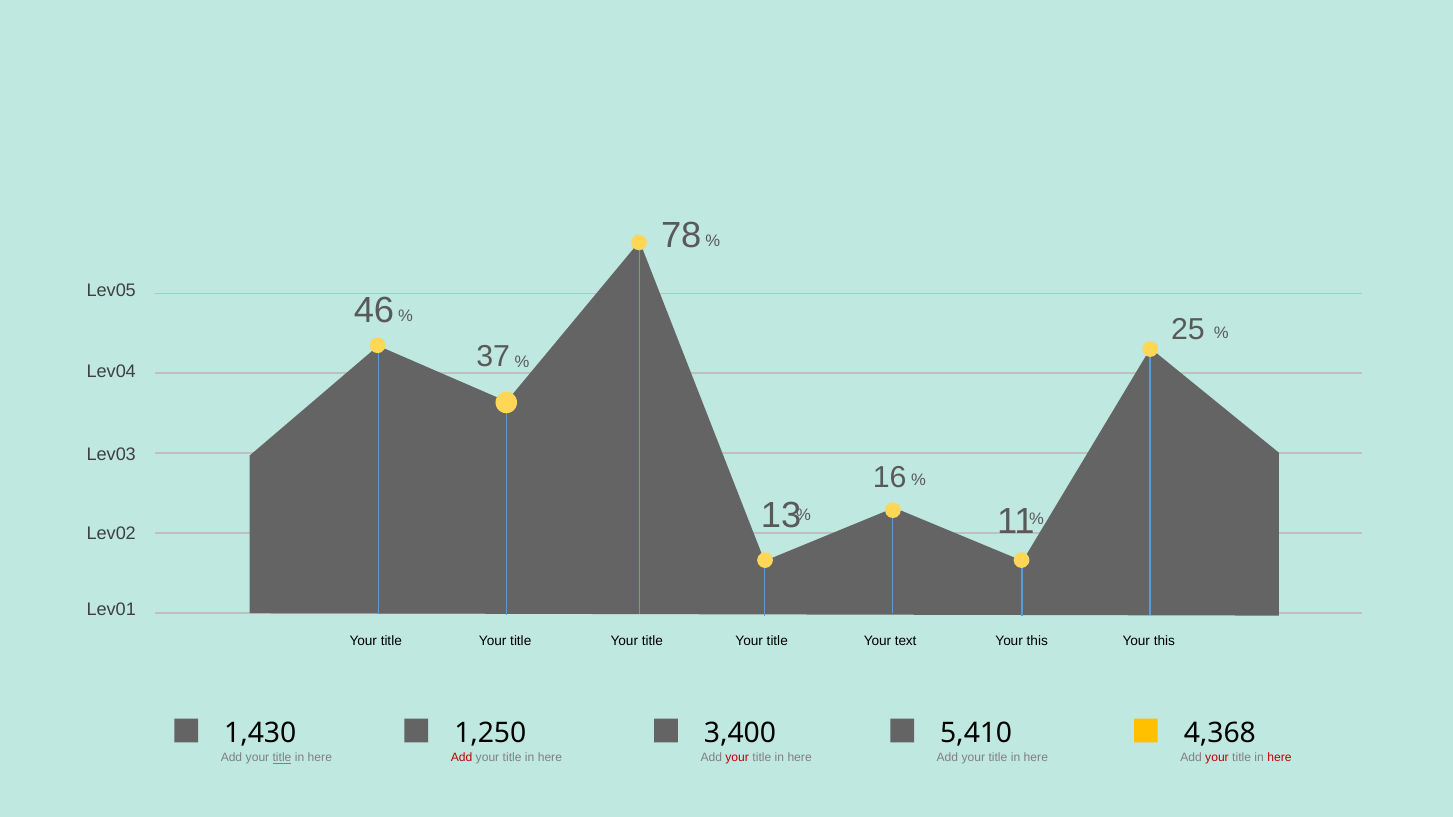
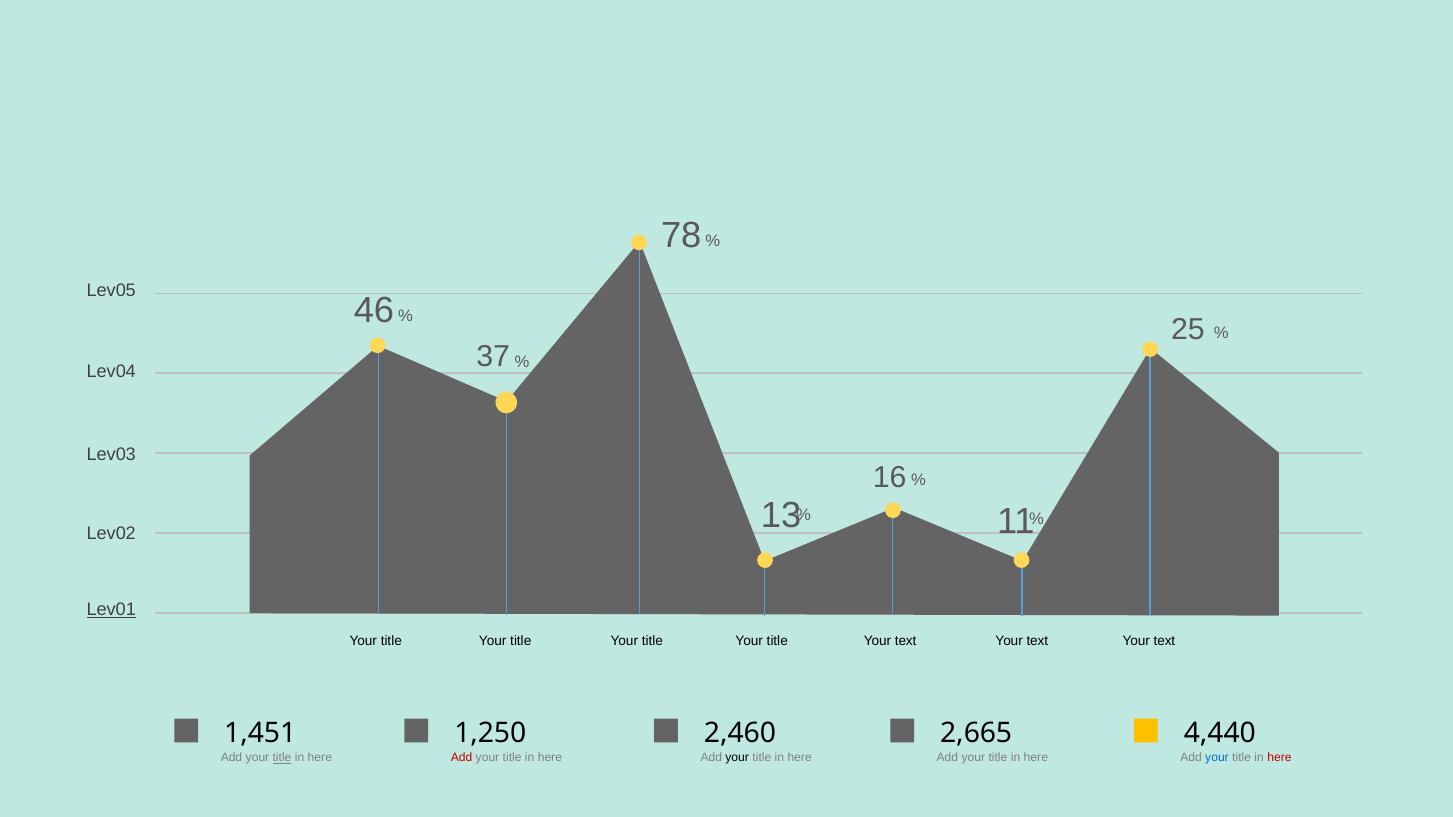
Lev01 underline: none -> present (111, 610)
this: this -> text (1037, 641)
this: this -> text (1164, 641)
1,430: 1,430 -> 1,451 (260, 734)
3,400: 3,400 -> 2,460 (740, 734)
5,410: 5,410 -> 2,665 (976, 734)
4,368: 4,368 -> 4,440 (1220, 734)
your colour: red -> black (737, 758)
your colour: red -> blue (1217, 758)
